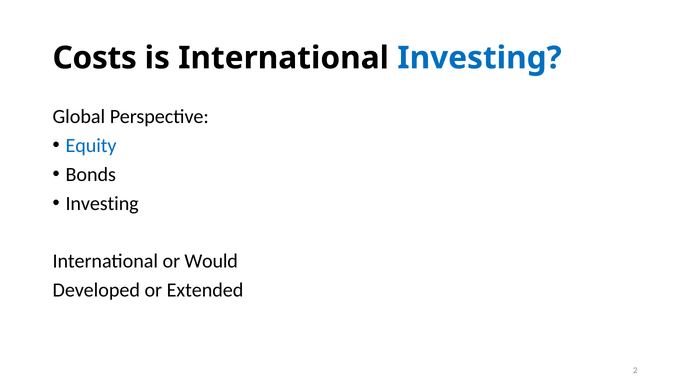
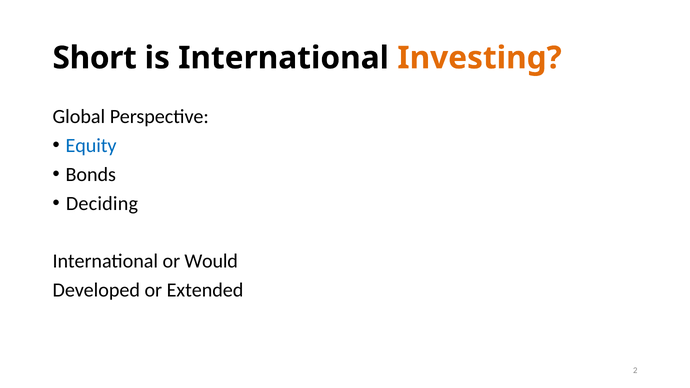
Costs: Costs -> Short (95, 58)
Investing colour: blue -> orange (479, 58)
Investing: Investing -> Deciding (102, 203)
